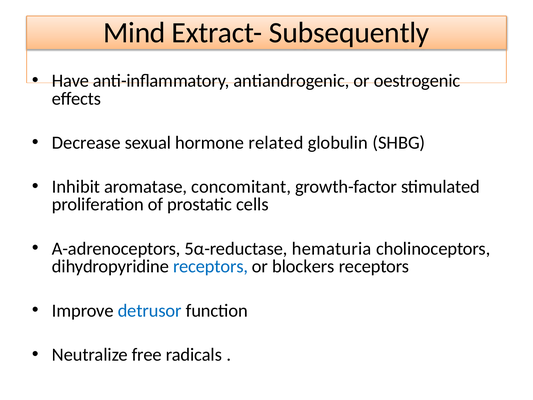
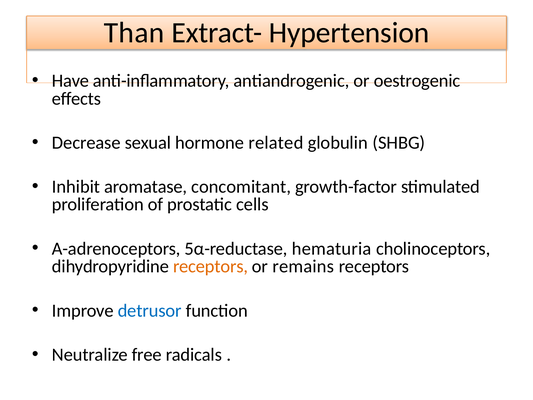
Mind: Mind -> Than (134, 33)
Subsequently: Subsequently -> Hypertension (349, 33)
receptors colour: blue -> orange (211, 266)
blockers: blockers -> remains (303, 266)
